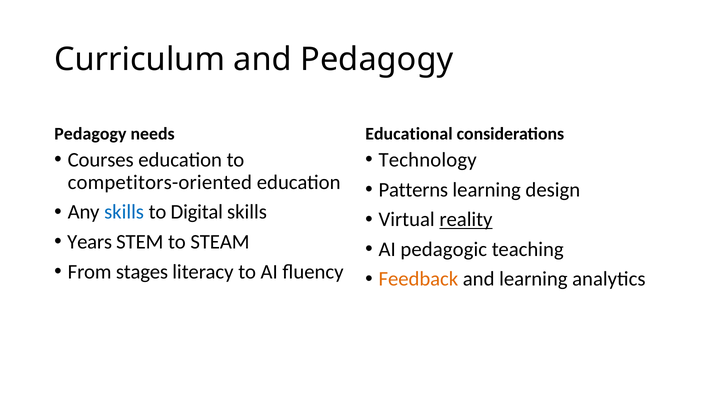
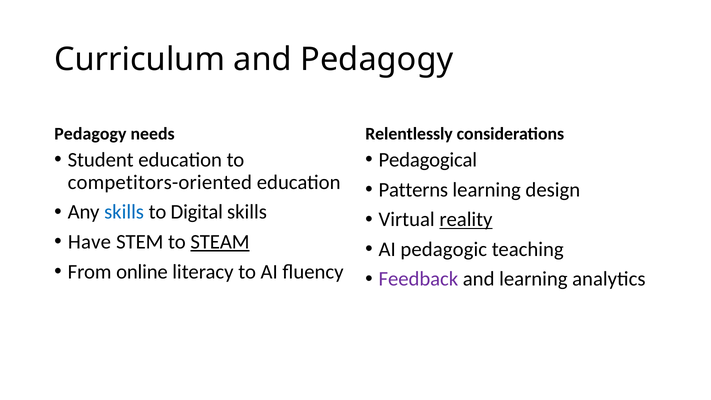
Educational: Educational -> Relentlessly (409, 134)
Courses: Courses -> Student (101, 160)
Technology: Technology -> Pedagogical (428, 160)
Years: Years -> Have (89, 242)
STEAM underline: none -> present (220, 242)
stages: stages -> online (142, 272)
Feedback colour: orange -> purple (418, 279)
